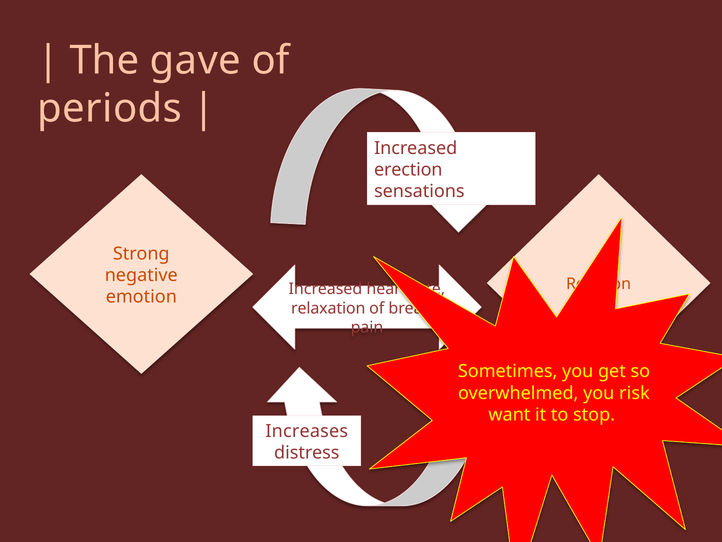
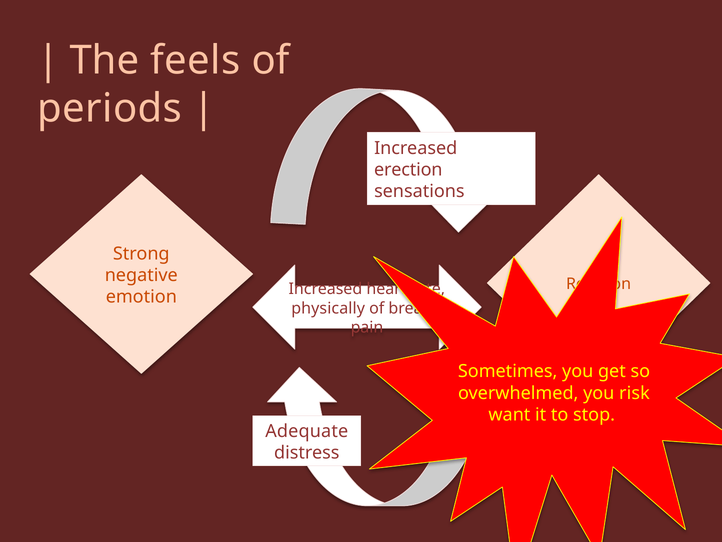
gave: gave -> feels (195, 60)
relaxation: relaxation -> physically (328, 308)
Increases: Increases -> Adequate (307, 431)
